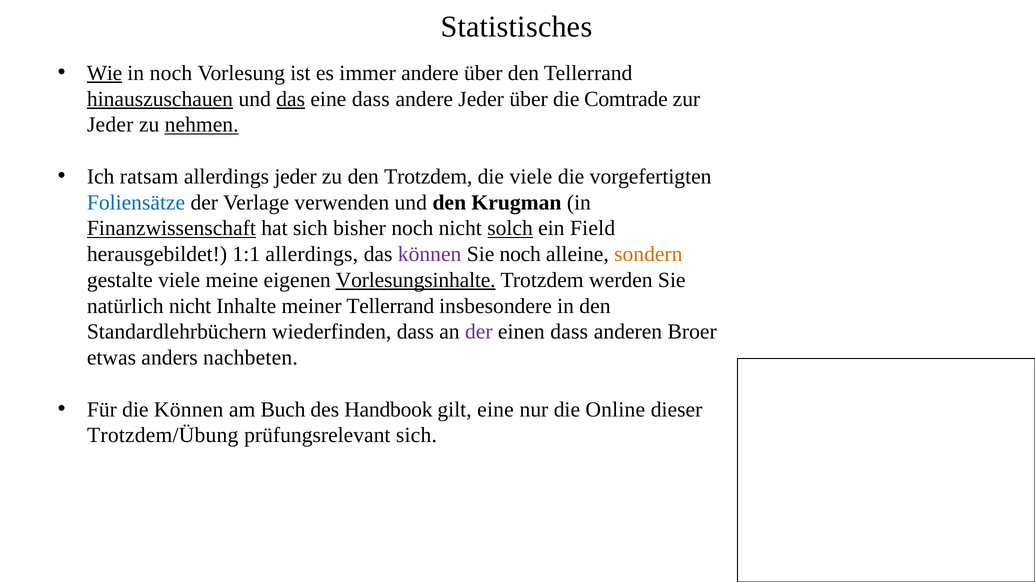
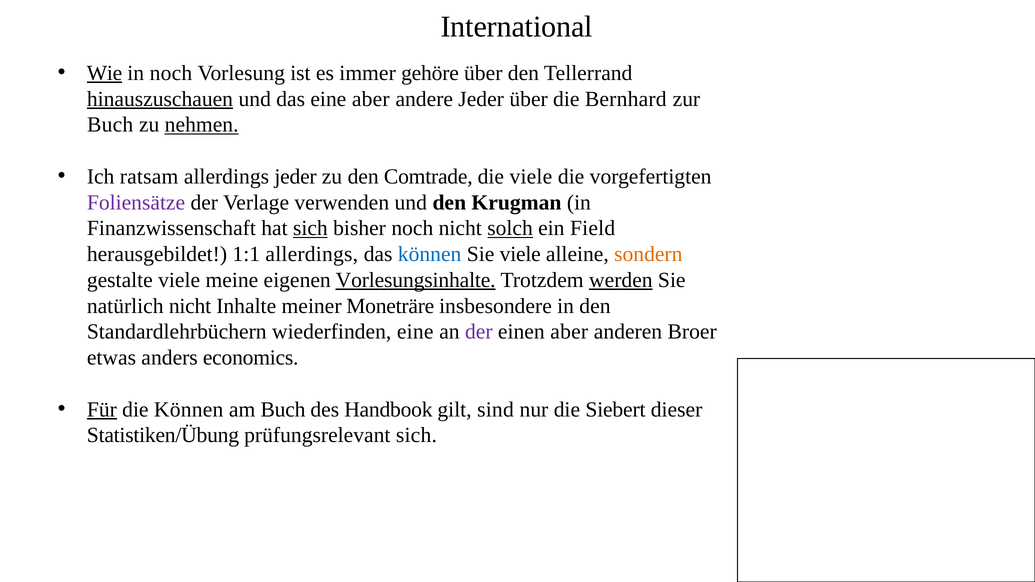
Statistisches: Statistisches -> International (517, 27)
immer andere: andere -> gehöre (430, 73)
das underline: present -> none (291, 99)
eine dass: dass -> aber (371, 99)
Comtrade: Comtrade -> Bernhard (626, 99)
Jeder: Jeder -> Buch (110, 125)
den Trotzdem: Trotzdem -> Comtrade (428, 177)
Foliensätze colour: blue -> purple (136, 202)
Finanzwissenschaft underline: present -> none (171, 228)
sich underline: none -> present (310, 228)
können colour: purple -> blue (430, 254)
Sie noch: noch -> viele (520, 254)
werden underline: none -> present (621, 280)
meiner Tellerrand: Tellerrand -> Moneträre (390, 306)
wiederfinden dass: dass -> eine (415, 332)
einen dass: dass -> aber (569, 332)
nachbeten: nachbeten -> economics (251, 358)
Für underline: none -> present (102, 410)
gilt eine: eine -> sind (495, 410)
Online: Online -> Siebert (615, 410)
Trotzdem/Übung: Trotzdem/Übung -> Statistiken/Übung (163, 435)
